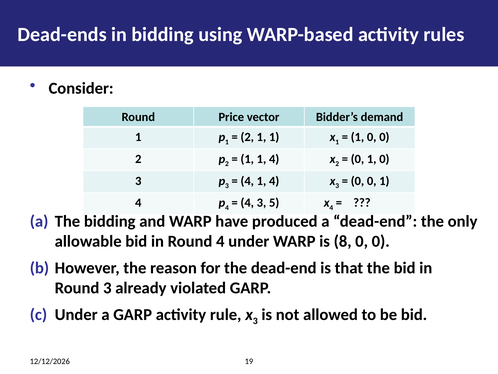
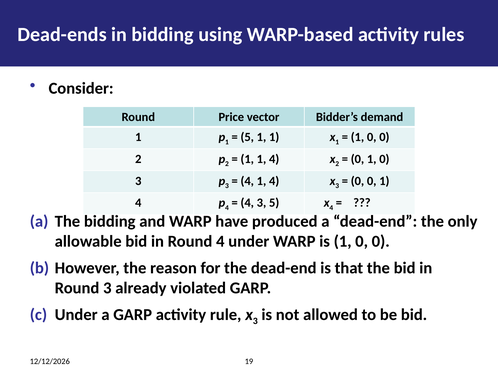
2: 2 -> 5 (247, 137)
is 8: 8 -> 1 (343, 241)
